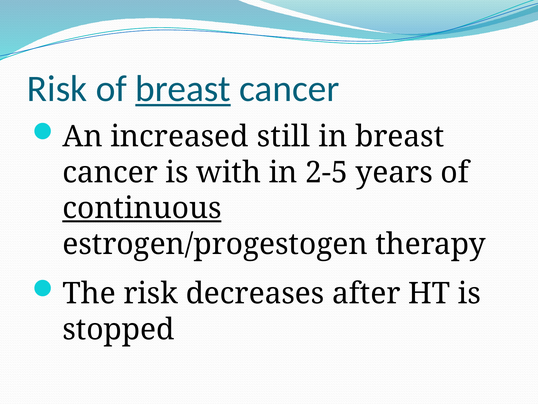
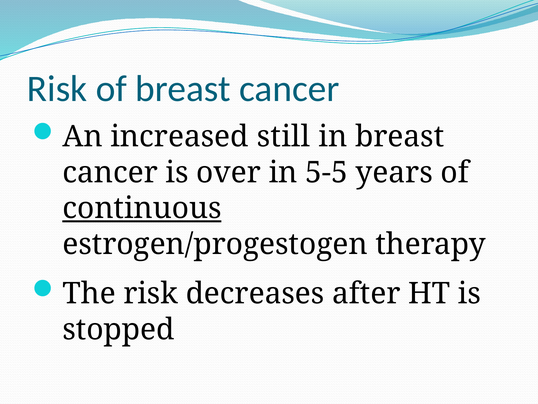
breast underline: present -> none (183, 89)
with: with -> over (229, 172)
2-5: 2-5 -> 5-5 (327, 172)
